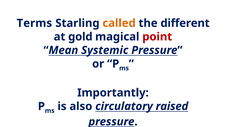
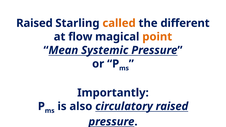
Terms: Terms -> Raised (34, 23)
gold: gold -> flow (80, 37)
point colour: red -> orange (157, 37)
